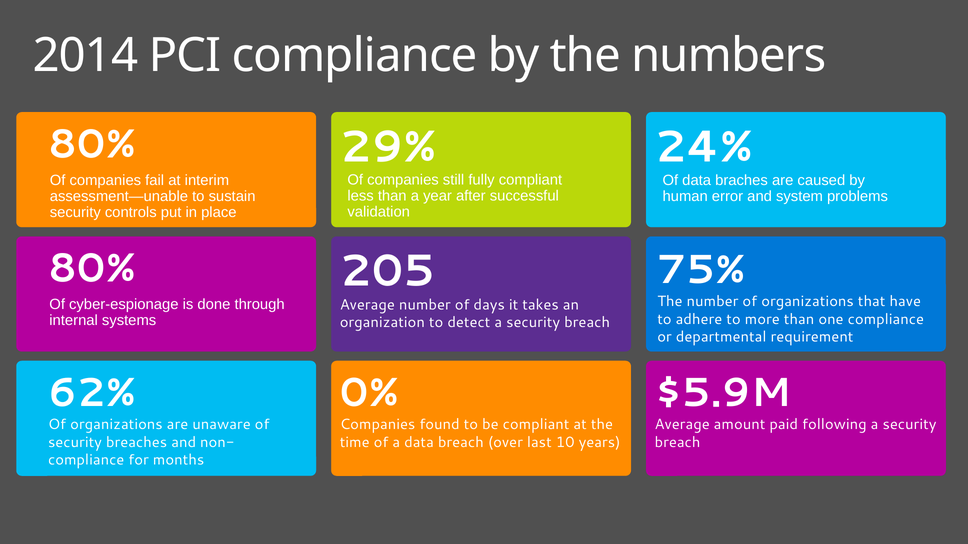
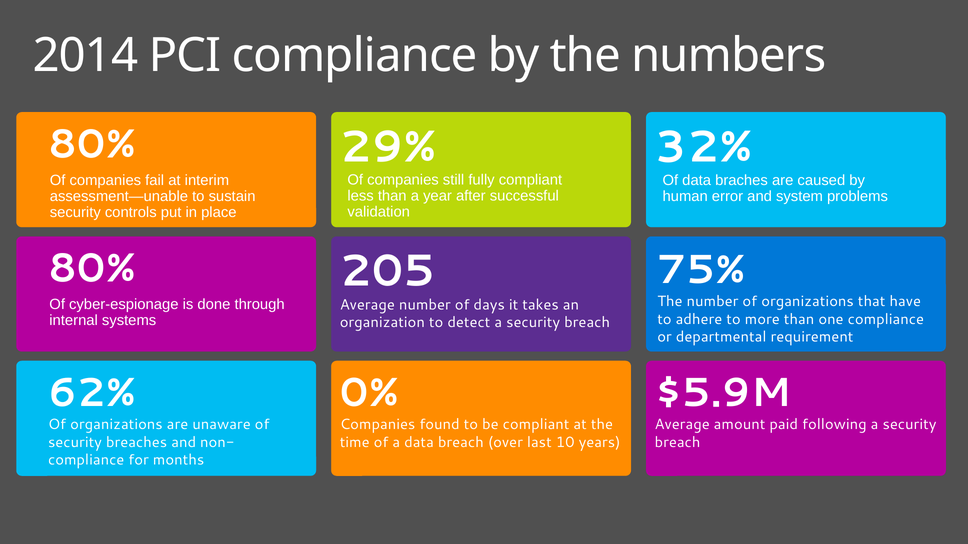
24%: 24% -> 32% (703, 147)
